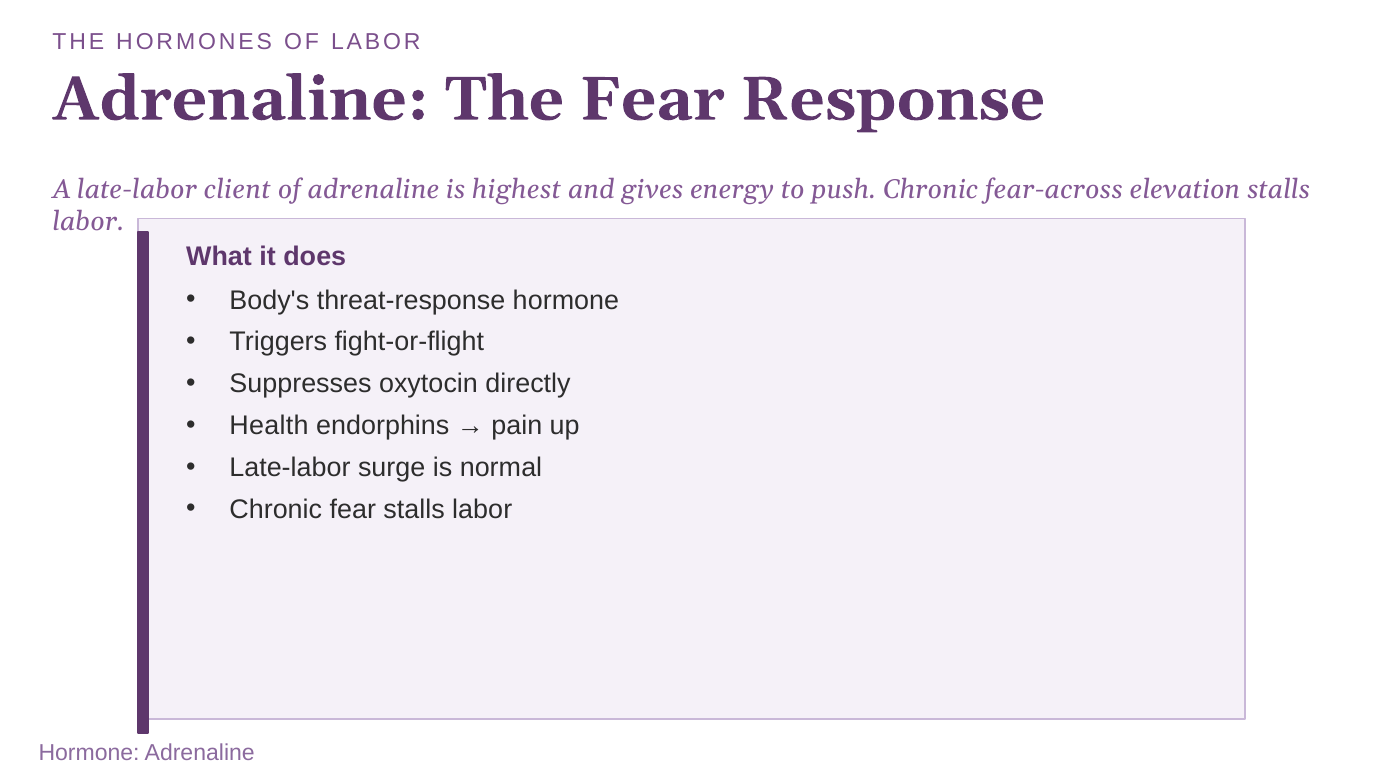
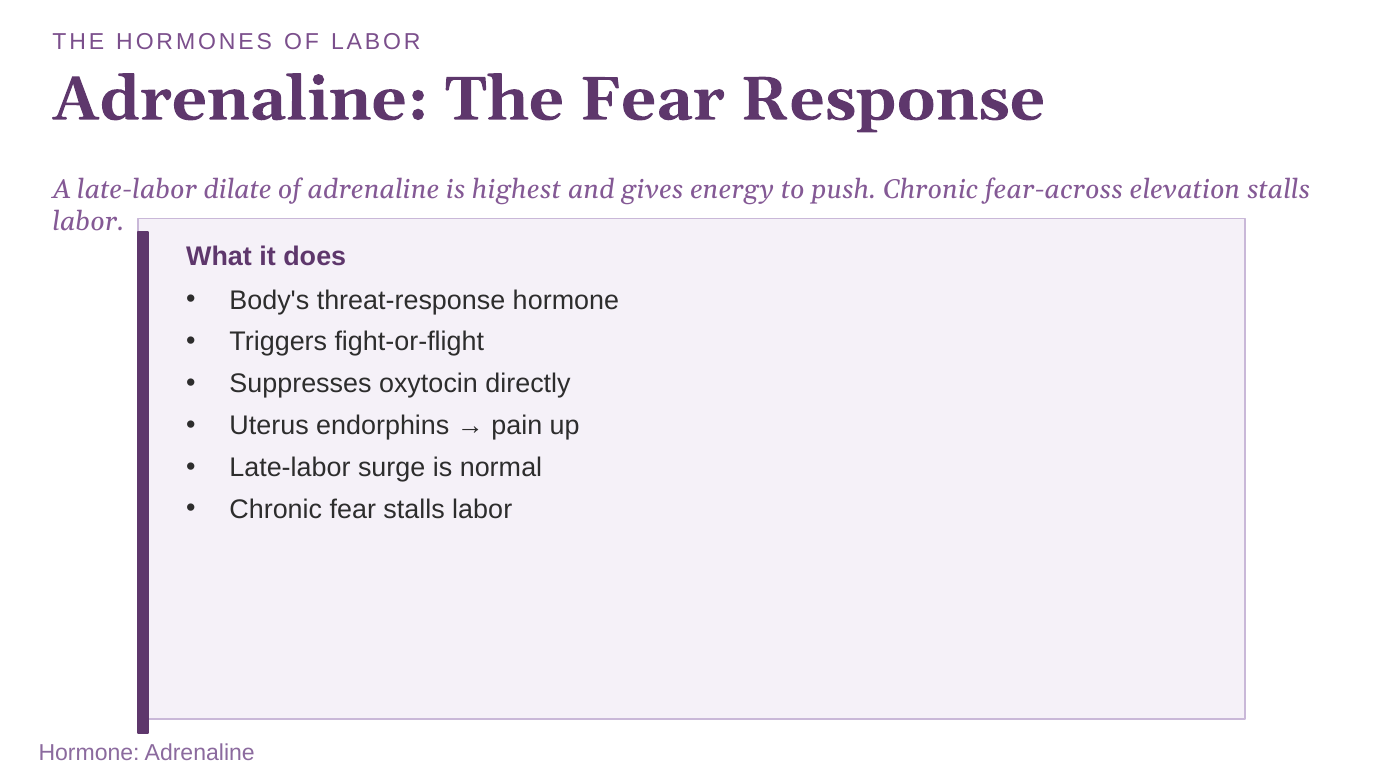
client: client -> dilate (238, 190)
Health: Health -> Uterus (269, 426)
